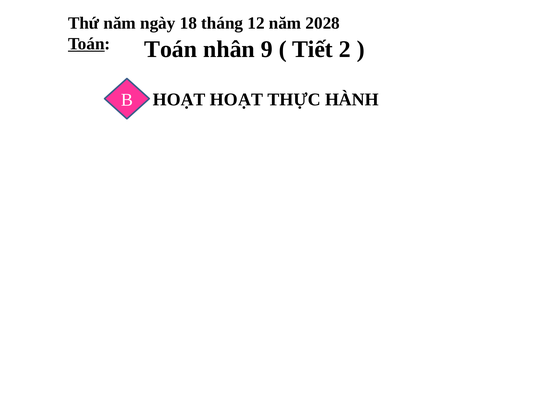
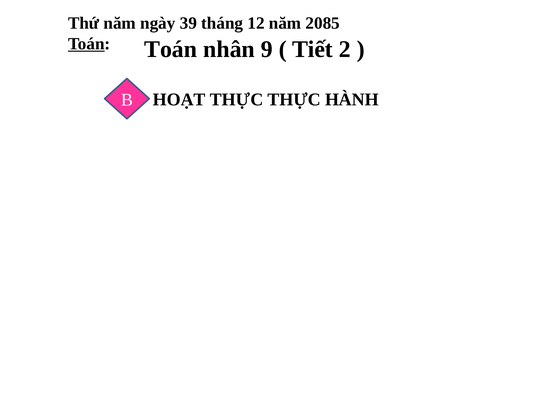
18: 18 -> 39 (188, 23)
2028: 2028 -> 2085 (323, 23)
HOẠT HOẠT: HOẠT -> THỰC (237, 100)
